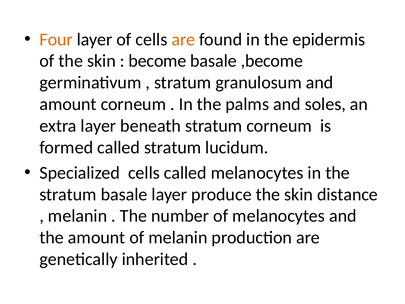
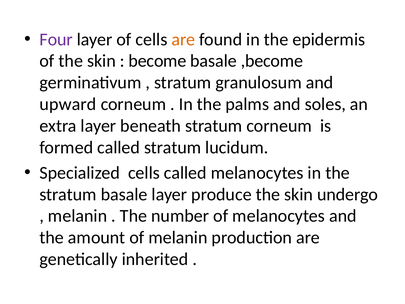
Four colour: orange -> purple (56, 39)
amount: amount -> upward (68, 104)
distance: distance -> undergo (348, 194)
